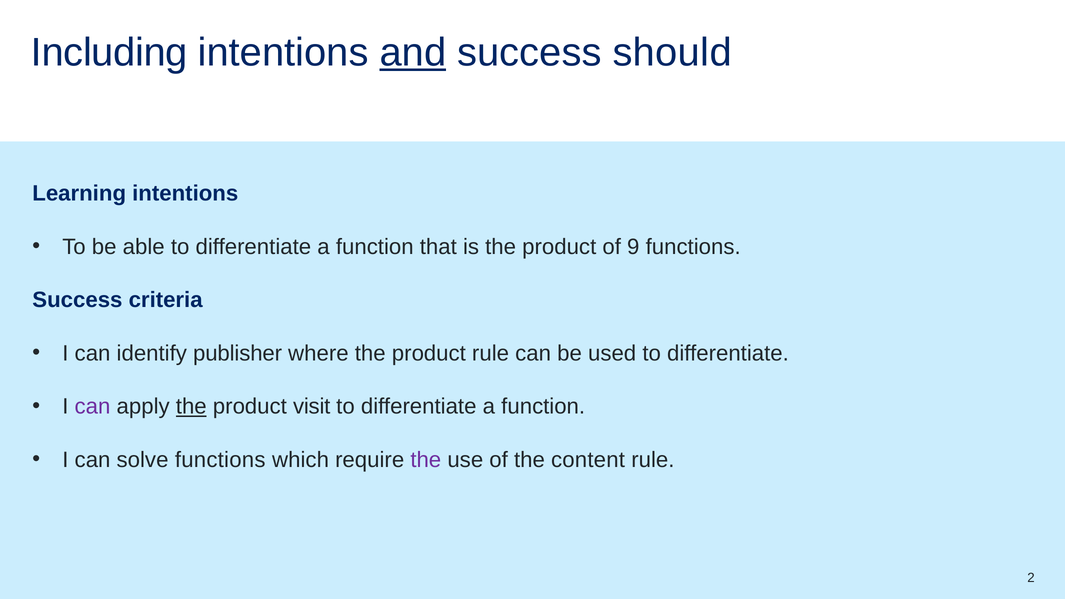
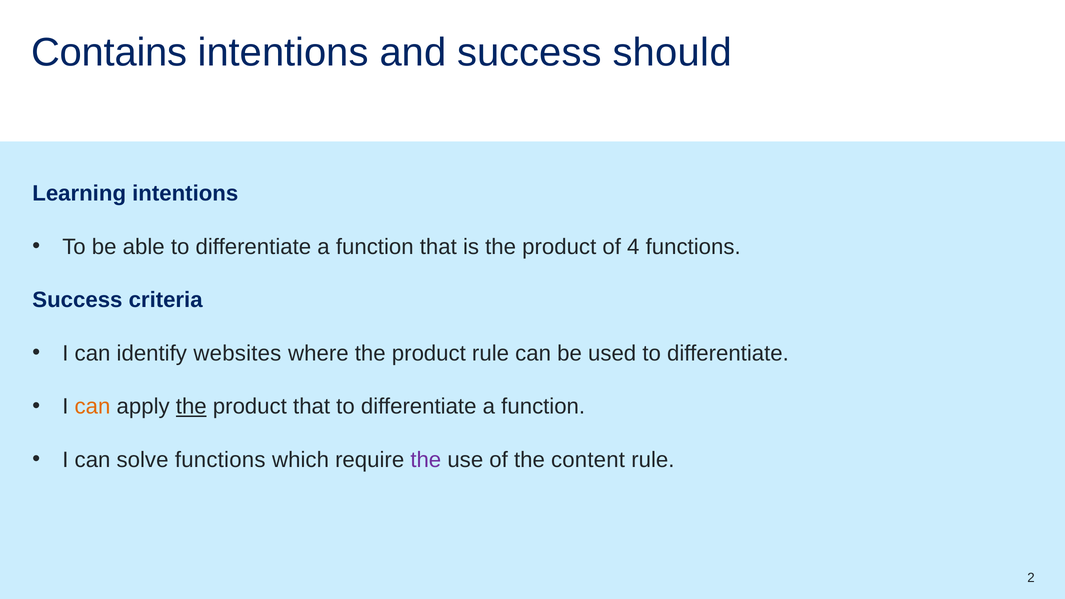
Including: Including -> Contains (109, 53)
and underline: present -> none (413, 53)
9: 9 -> 4 (633, 247)
publisher: publisher -> websites (237, 353)
can colour: purple -> orange (92, 407)
product visit: visit -> that (312, 407)
